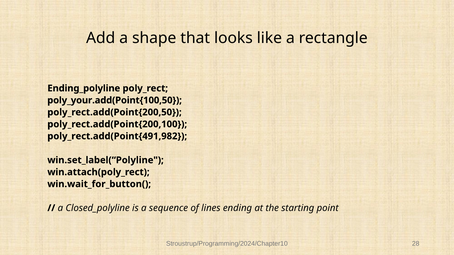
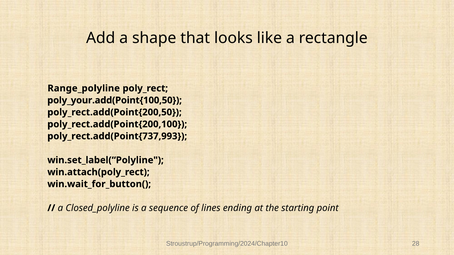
Ending_polyline: Ending_polyline -> Range_polyline (84, 88)
poly_rect.add(Point{491,982: poly_rect.add(Point{491,982 -> poly_rect.add(Point{737,993 (117, 136)
